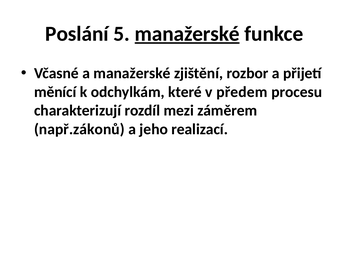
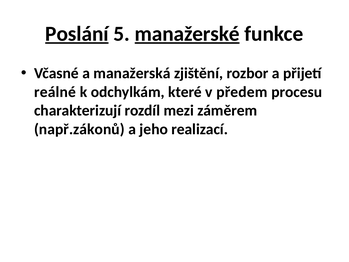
Poslání underline: none -> present (77, 34)
a manažerské: manažerské -> manažerská (132, 73)
měnící: měnící -> reálné (55, 92)
